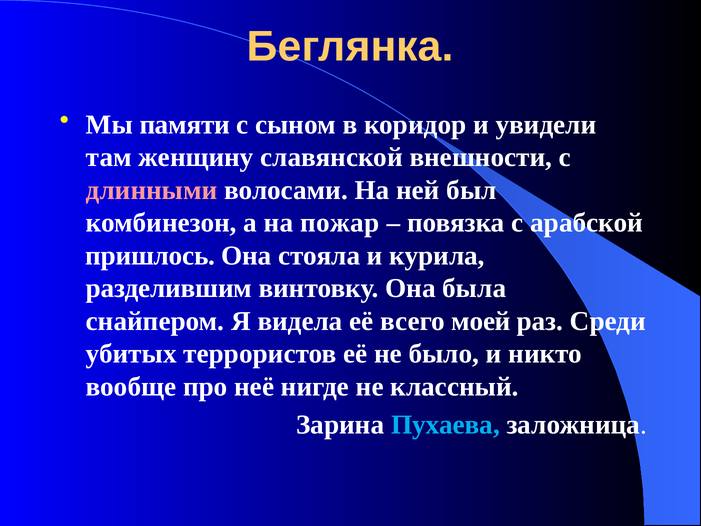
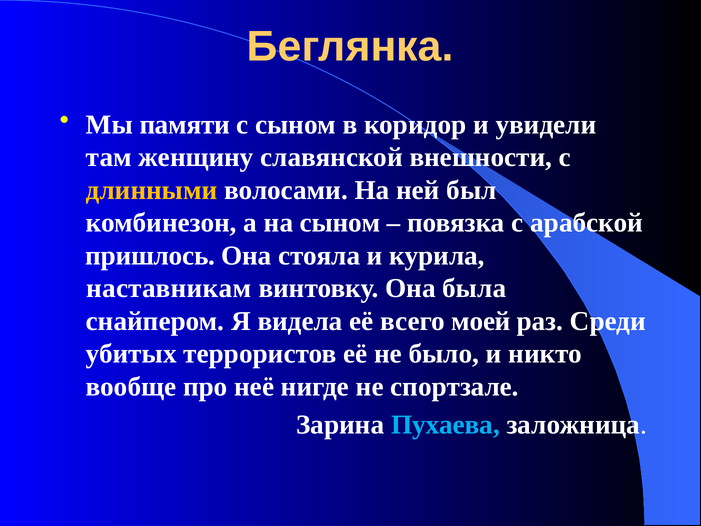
длинными colour: pink -> yellow (152, 190)
на пожар: пожар -> сыном (340, 223)
разделившим: разделившим -> наставникам (169, 288)
классный: классный -> спортзале (454, 386)
